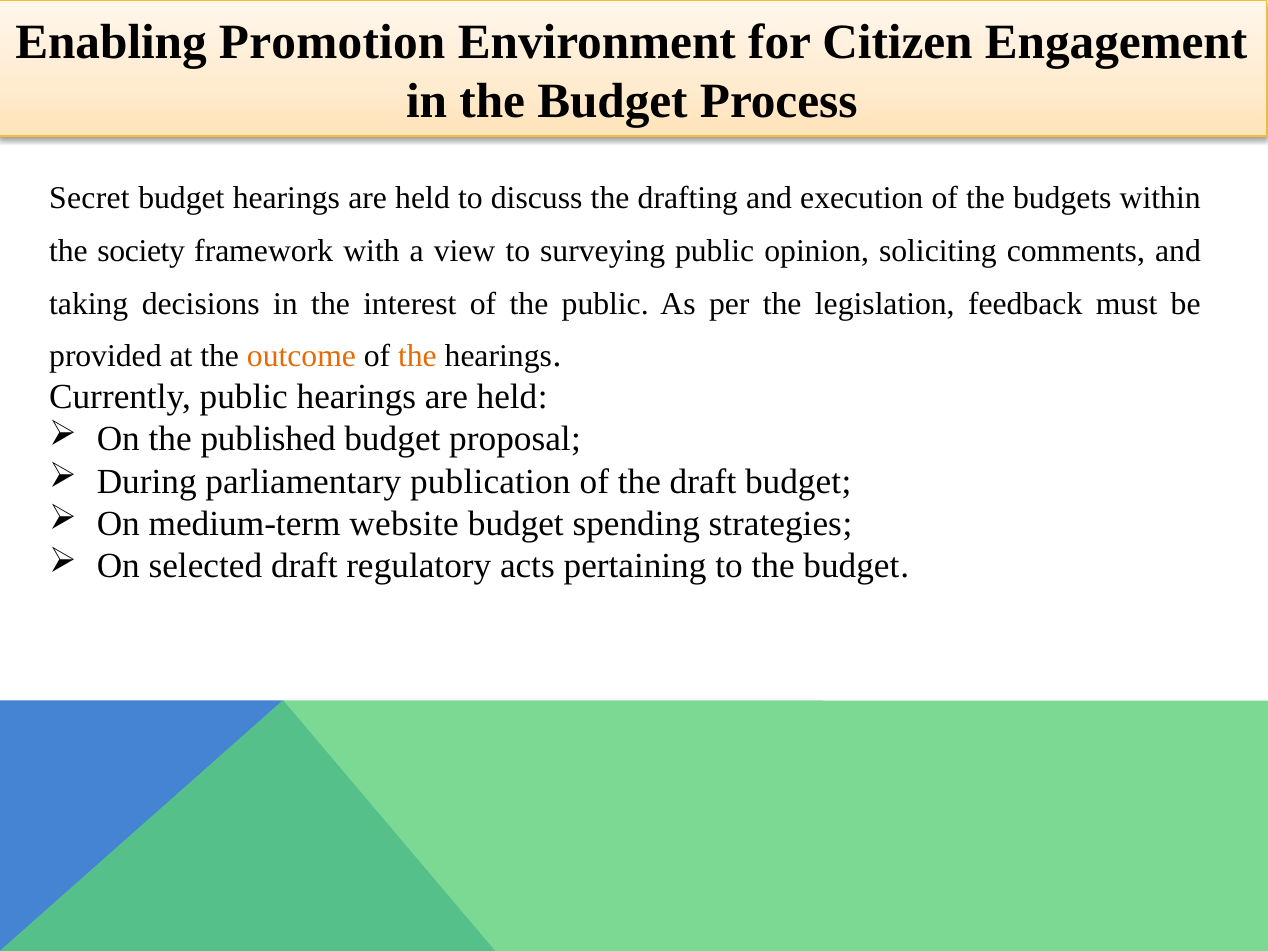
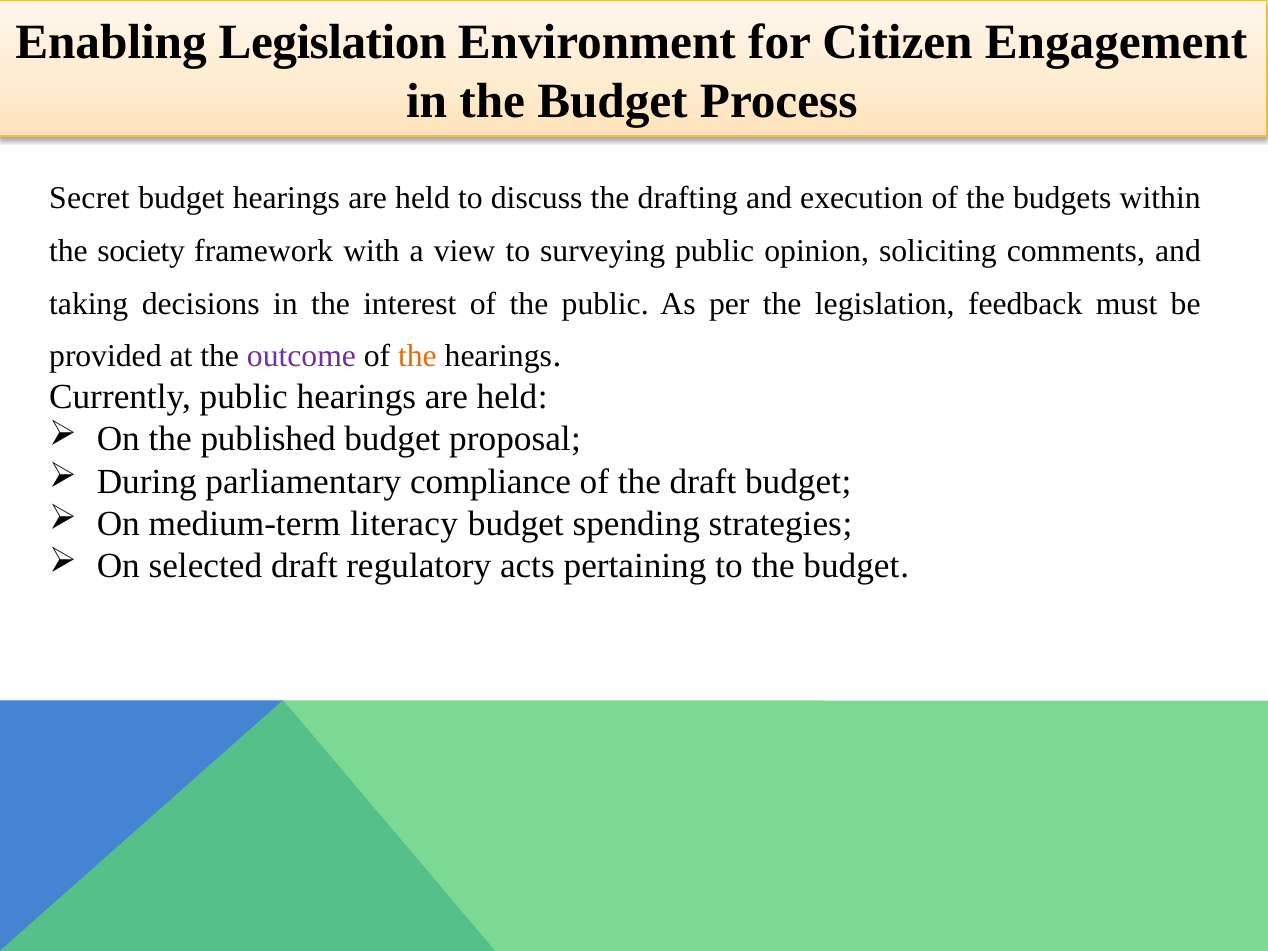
Enabling Promotion: Promotion -> Legislation (333, 42)
outcome colour: orange -> purple (301, 356)
publication: publication -> compliance (490, 482)
website: website -> literacy (404, 524)
